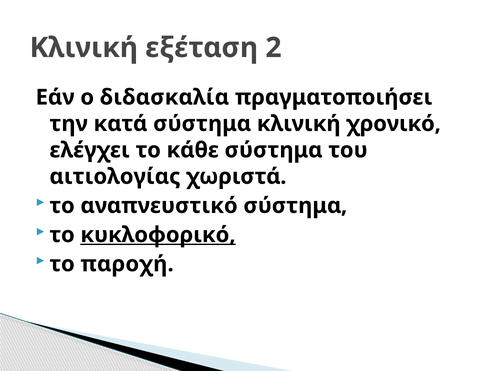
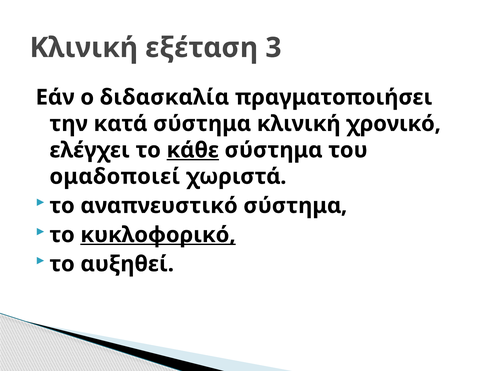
2: 2 -> 3 (273, 48)
κάθε underline: none -> present (193, 150)
αιτιολογίας: αιτιολογίας -> ομαδοποιεί (115, 177)
παροχή: παροχή -> αυξηθεί (127, 264)
